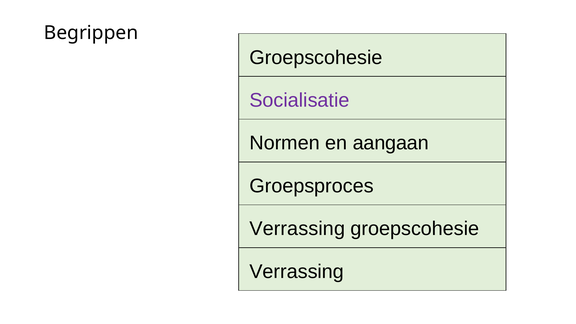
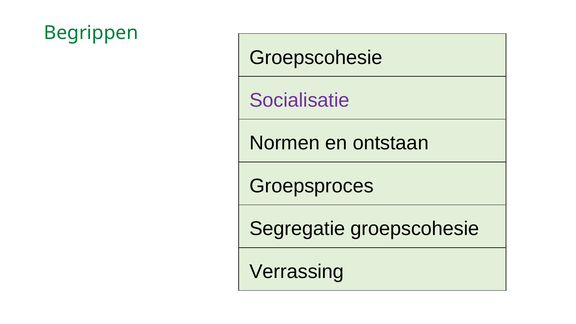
Begrippen colour: black -> green (91, 33)
aangaan: aangaan -> ontstaan (391, 143)
Verrassing: Verrassing -> Segregatie (297, 229)
